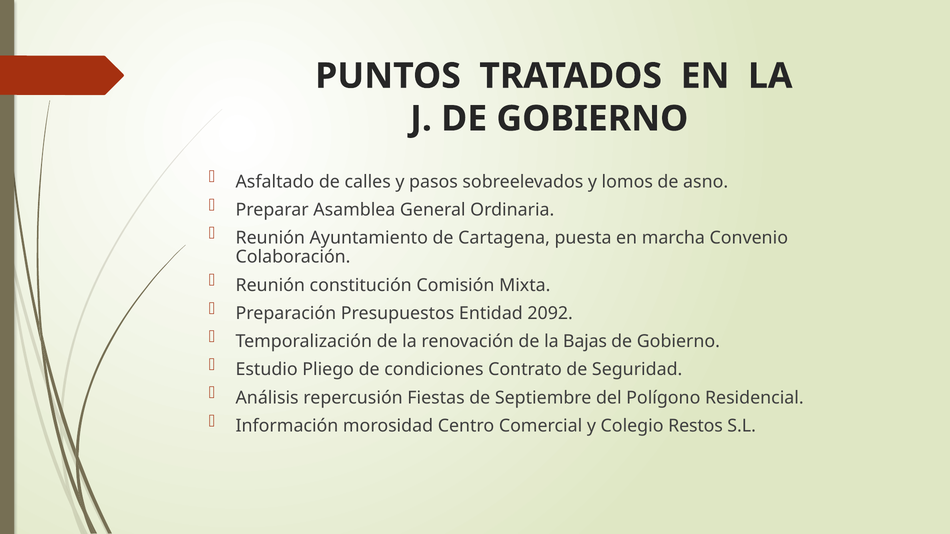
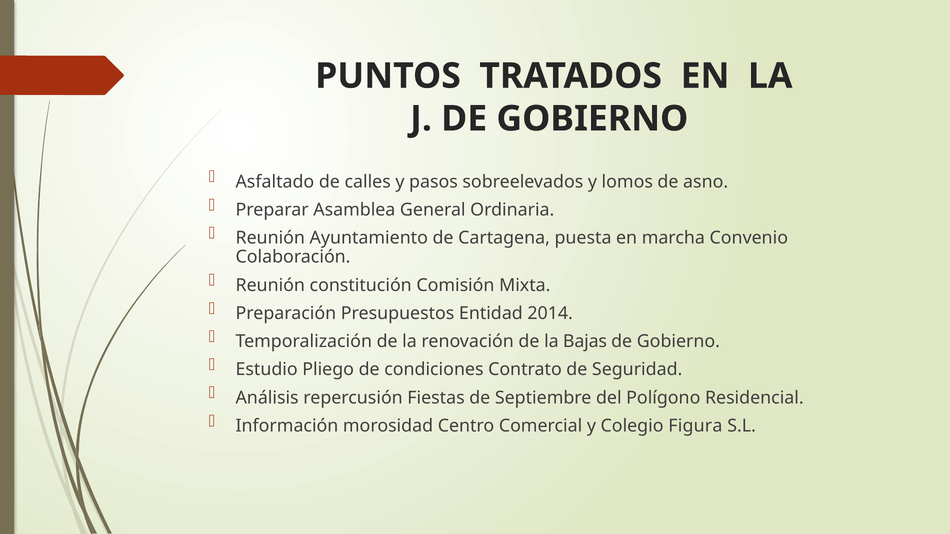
2092: 2092 -> 2014 (550, 314)
Restos: Restos -> Figura (695, 426)
